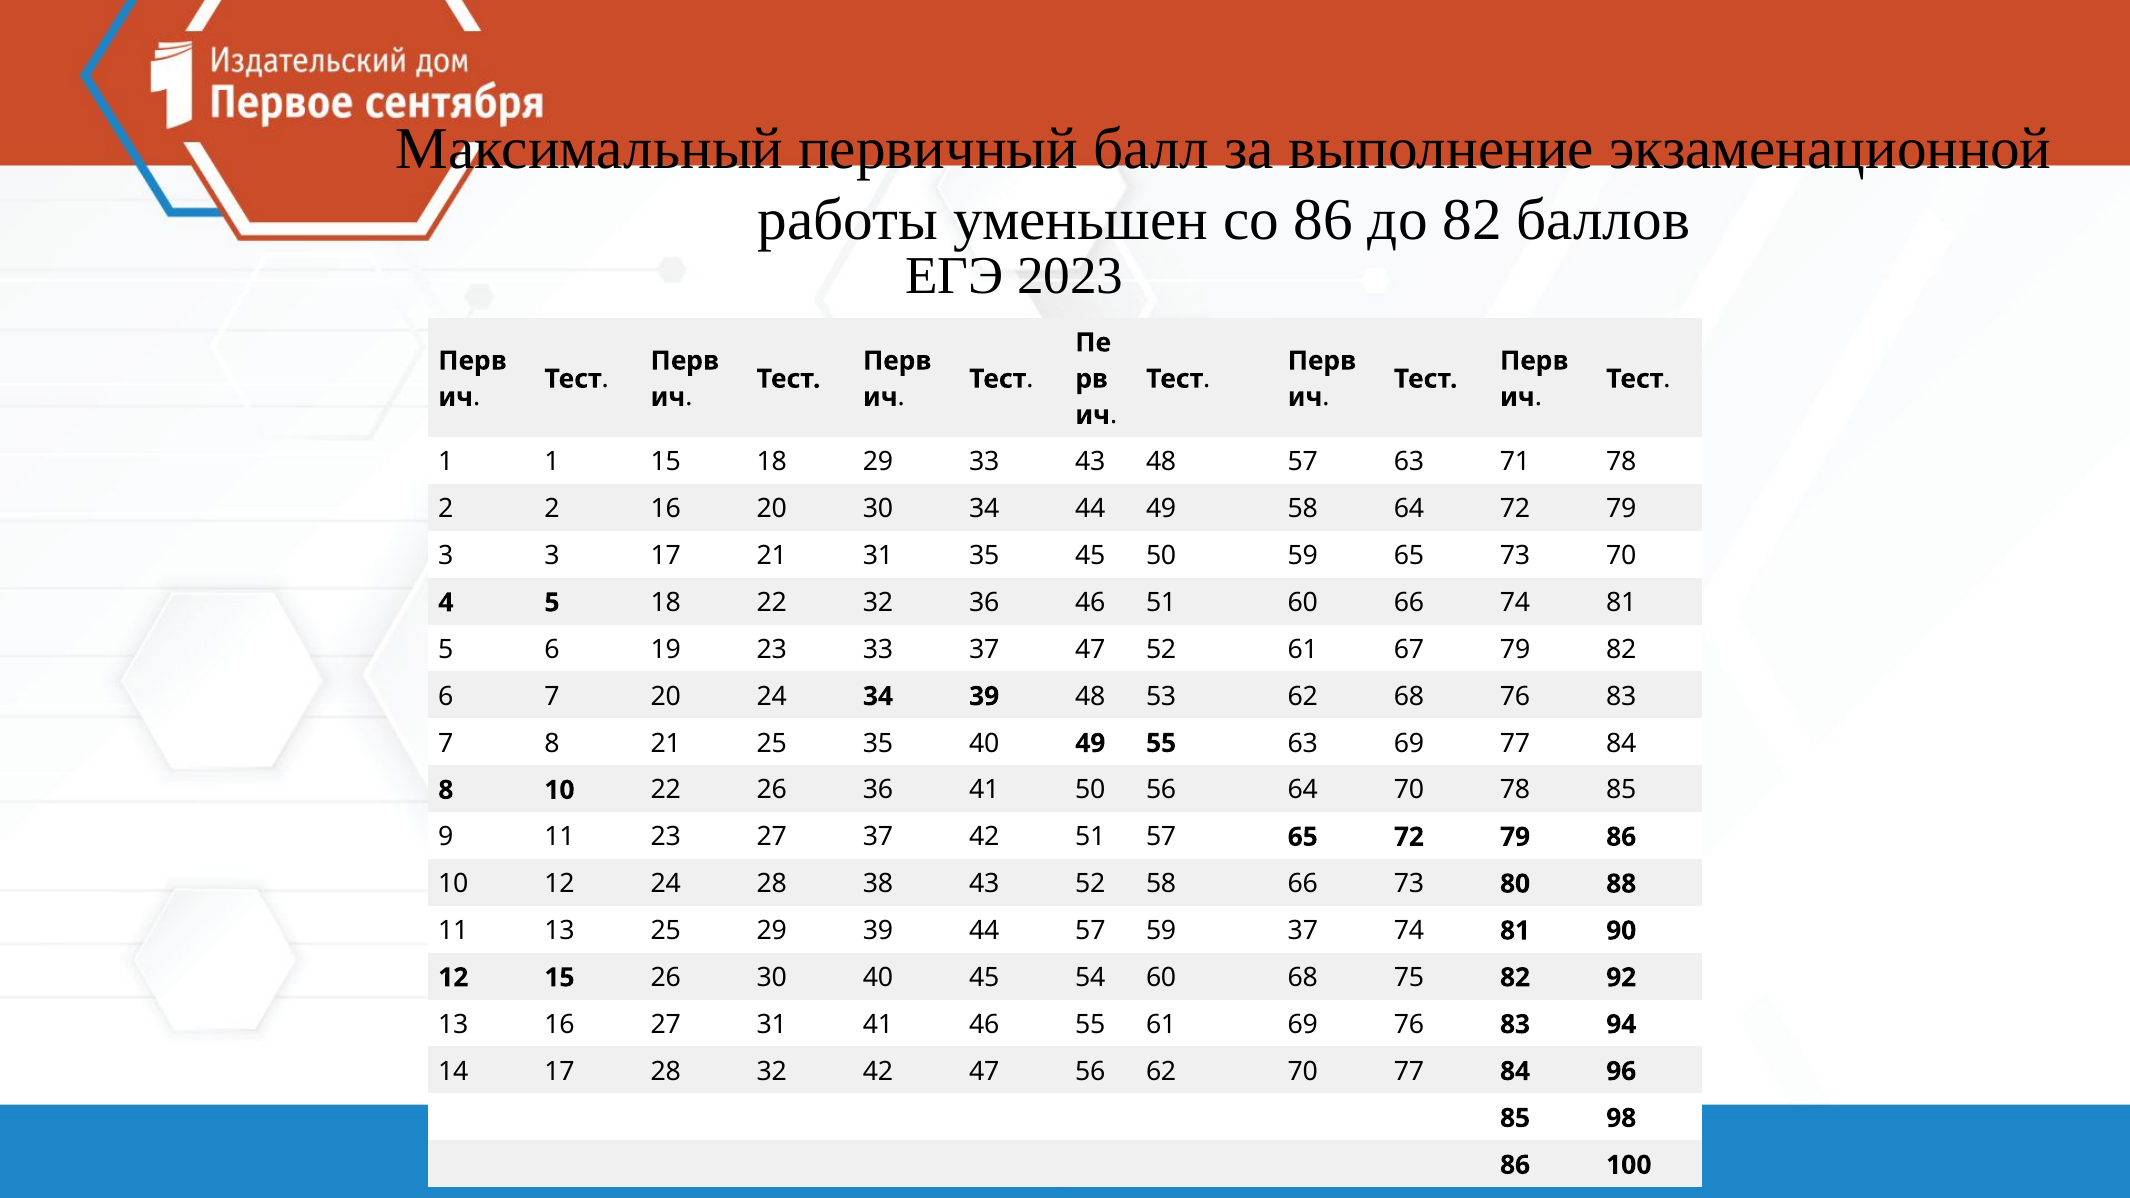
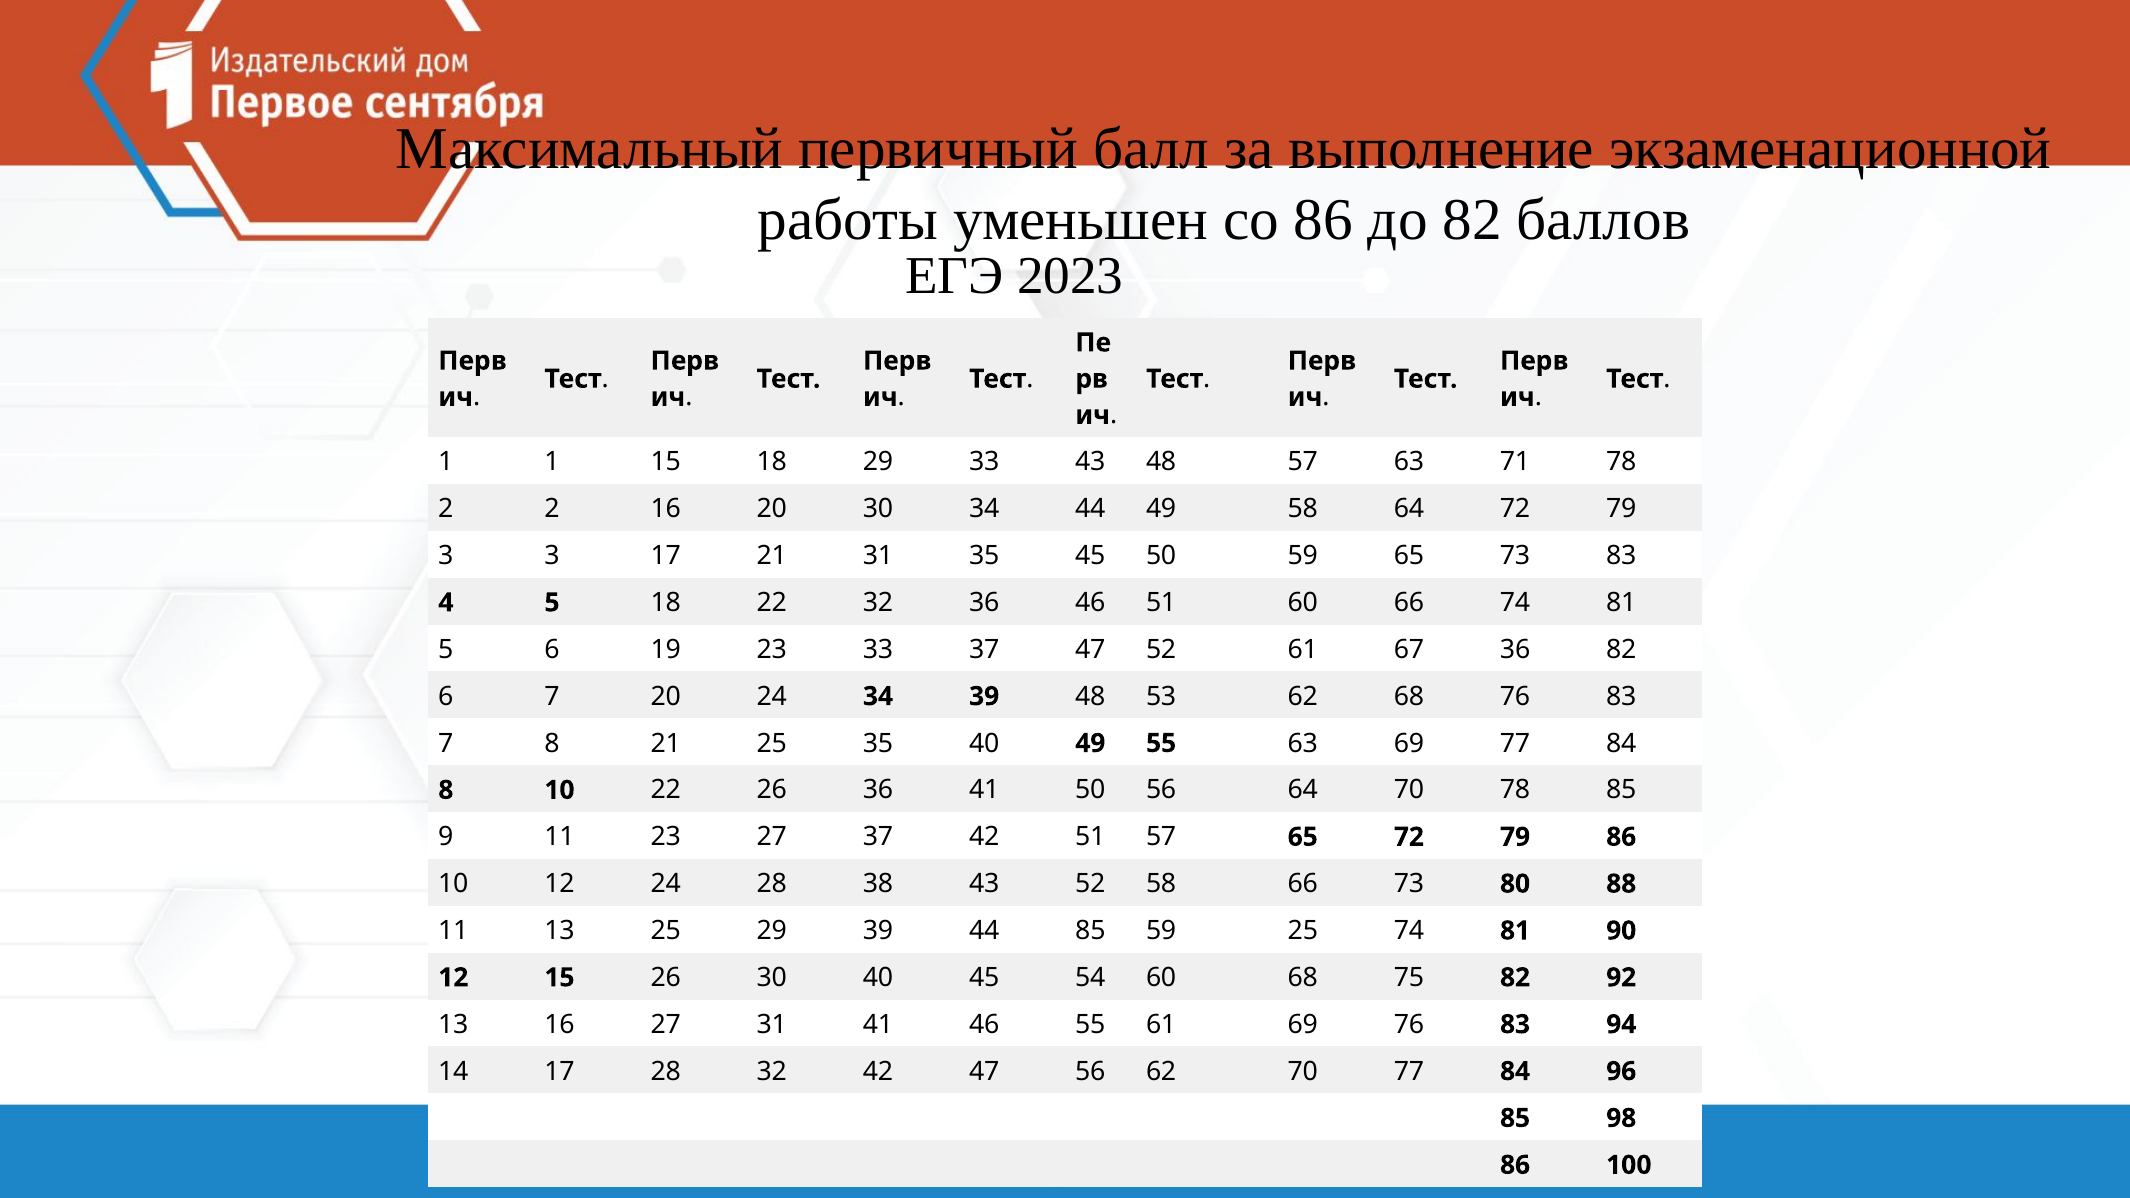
73 70: 70 -> 83 (1621, 556)
67 79: 79 -> 36 (1515, 650)
44 57: 57 -> 85 (1090, 931)
59 37: 37 -> 25 (1303, 931)
